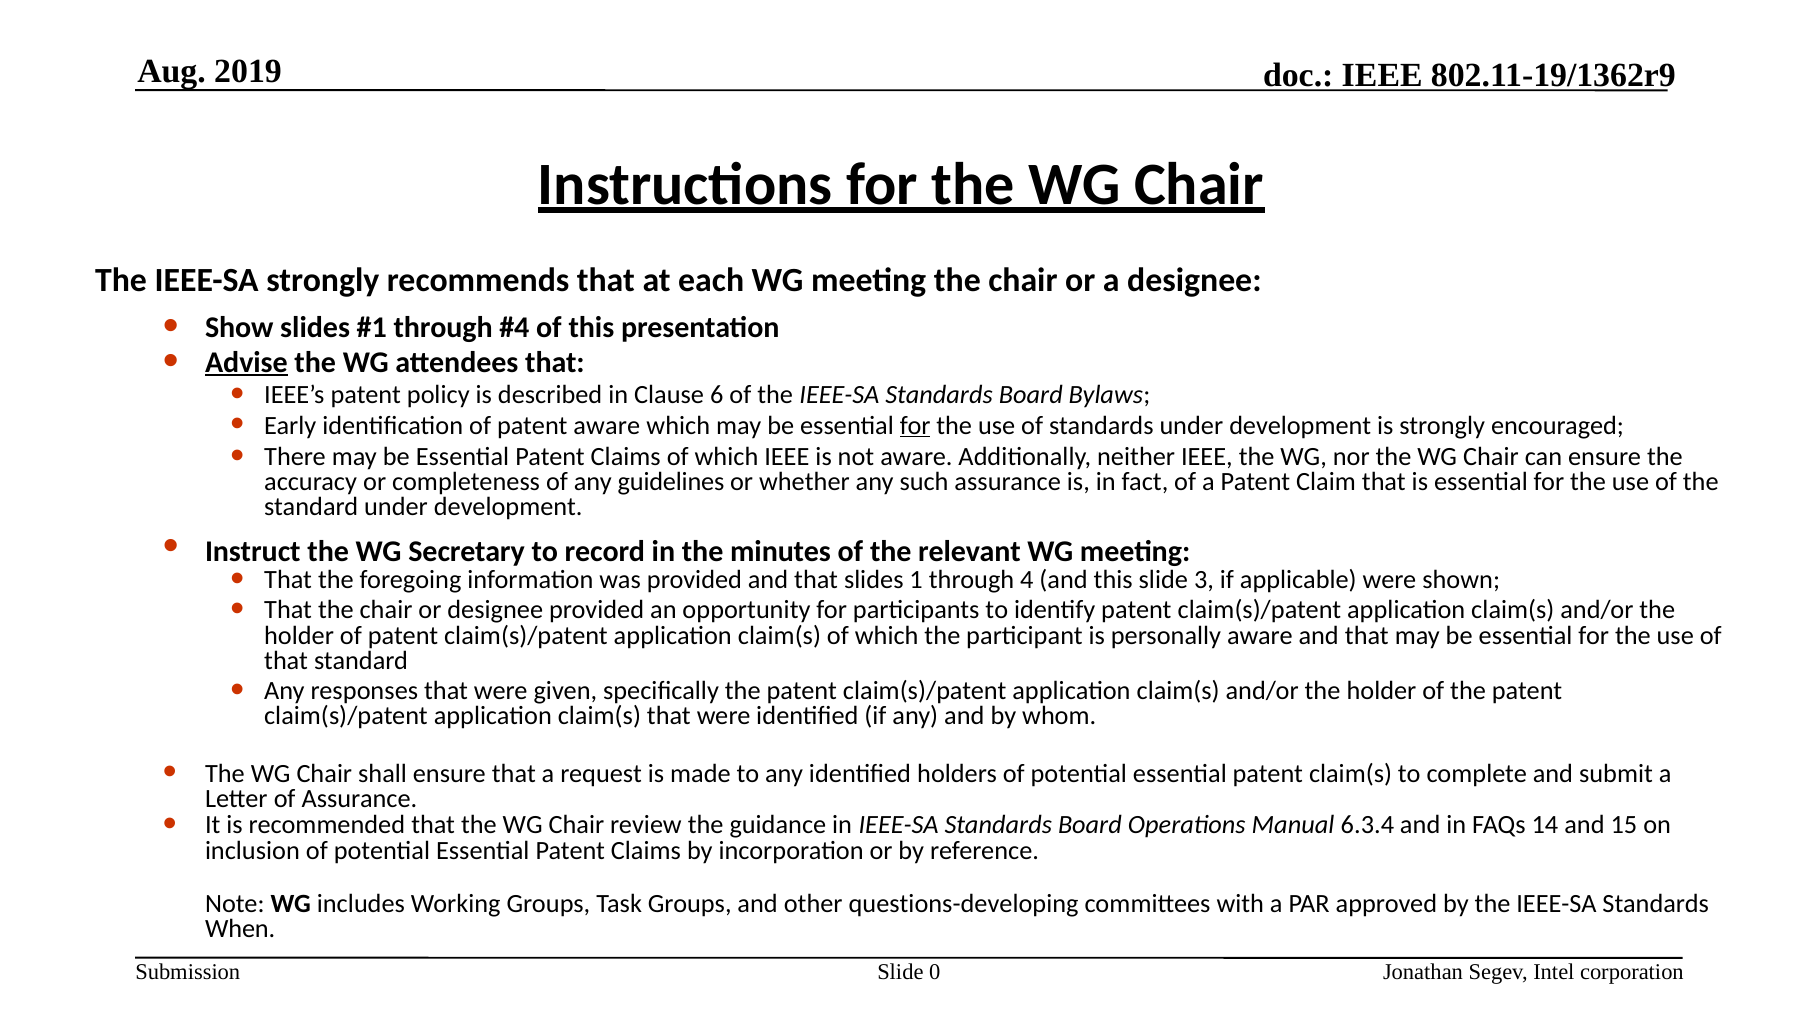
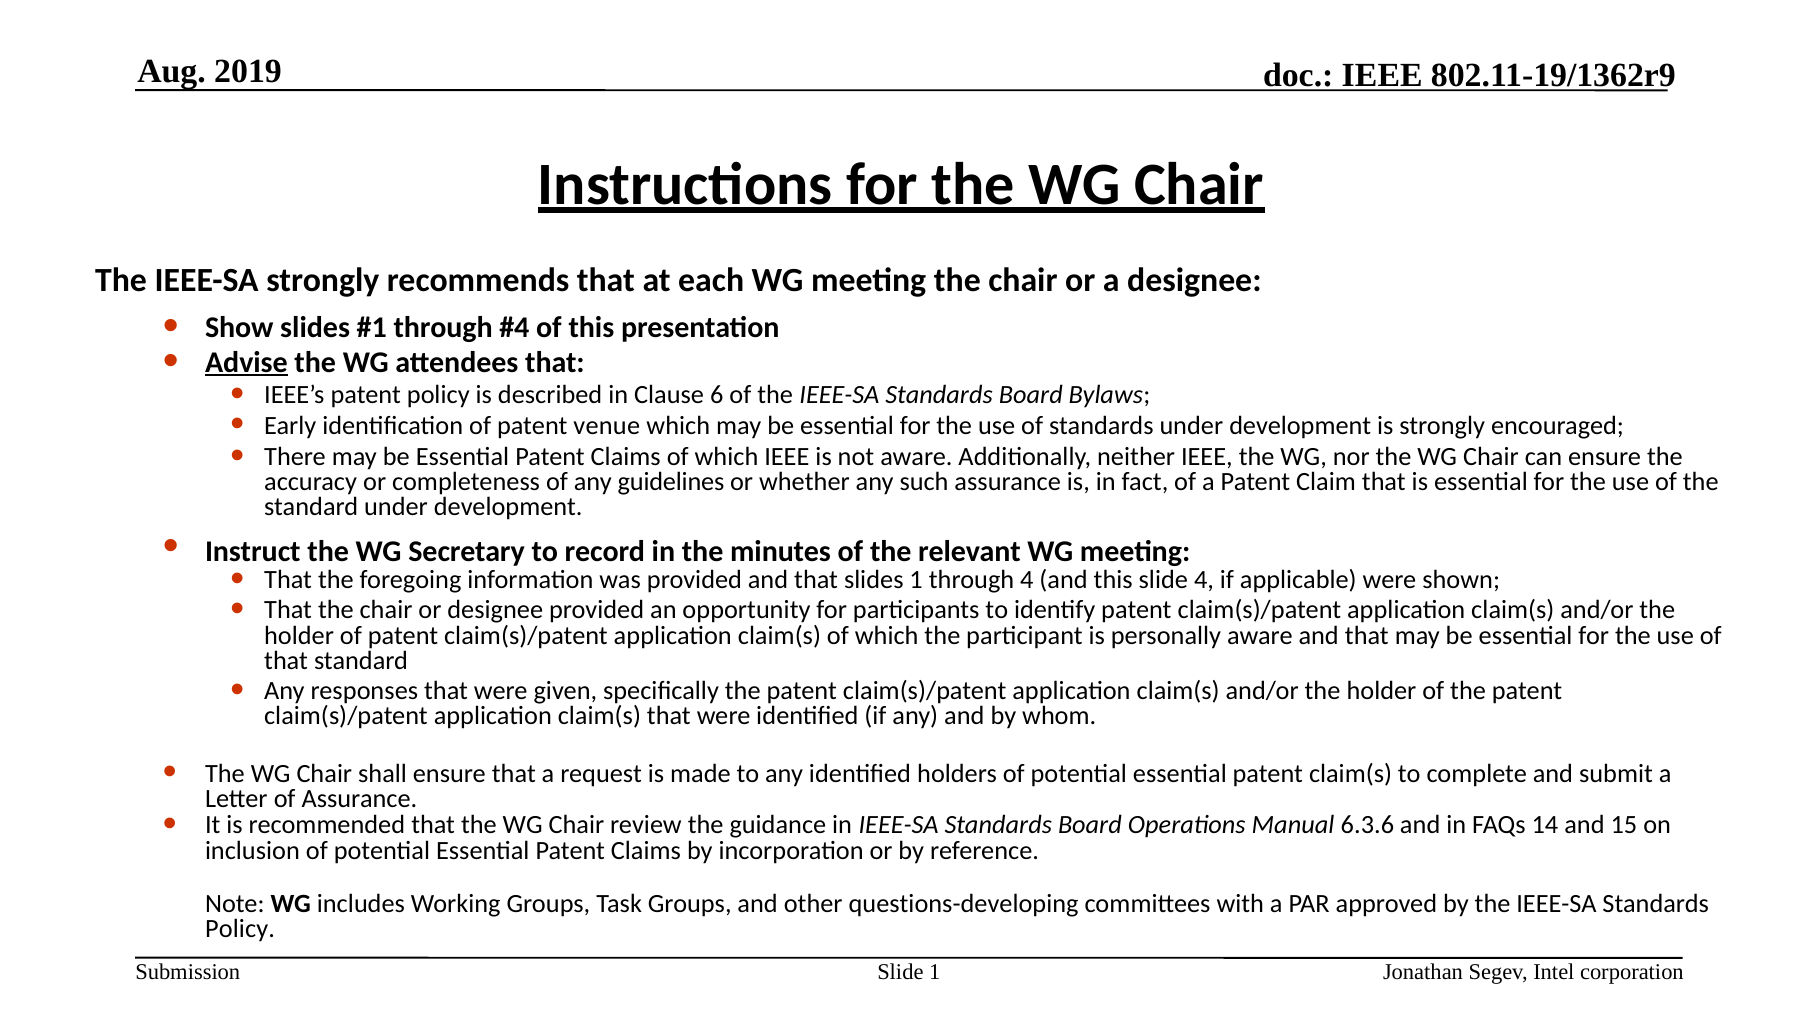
patent aware: aware -> venue (607, 425)
for underline: present -> none (915, 425)
slide 3: 3 -> 4 (1204, 580)
6.3.4: 6.3.4 -> 6.3.6 (1367, 825)
When: When -> Policy (240, 929)
Slide 0: 0 -> 1 (935, 973)
